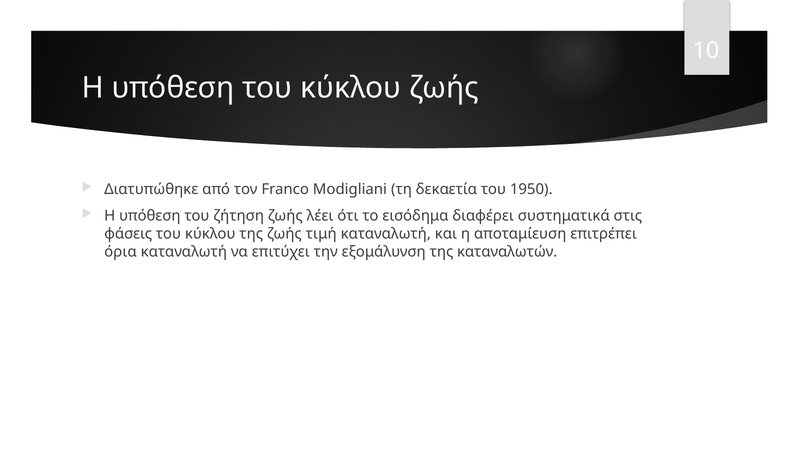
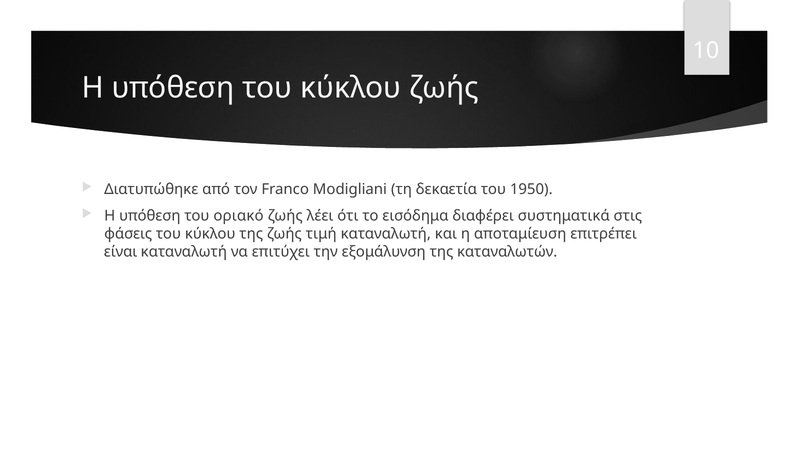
ζήτηση: ζήτηση -> οριακό (239, 216)
όρια: όρια -> είναι (121, 252)
